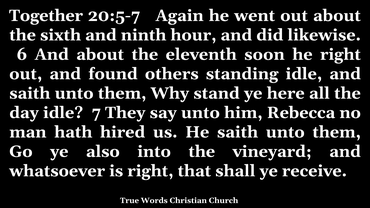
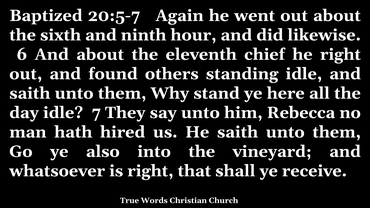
Together: Together -> Baptized (46, 16)
soon: soon -> chief (265, 55)
